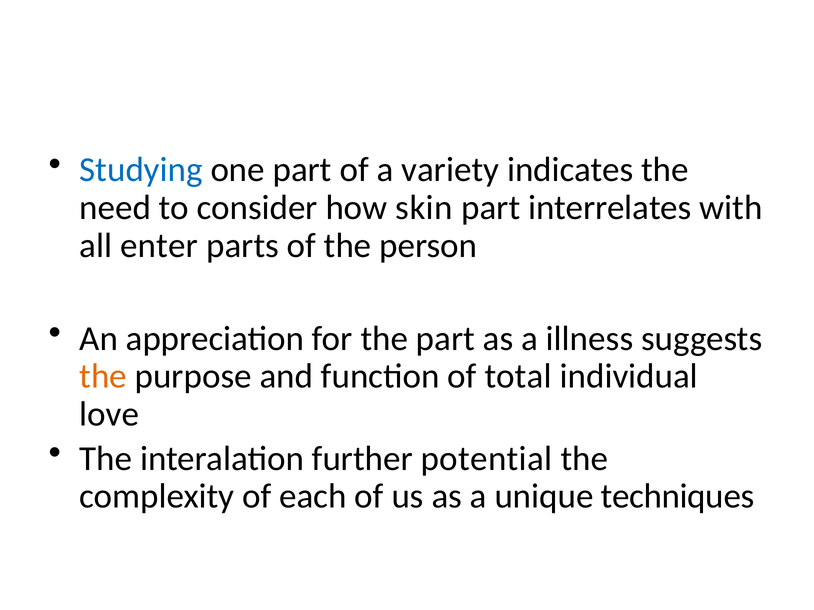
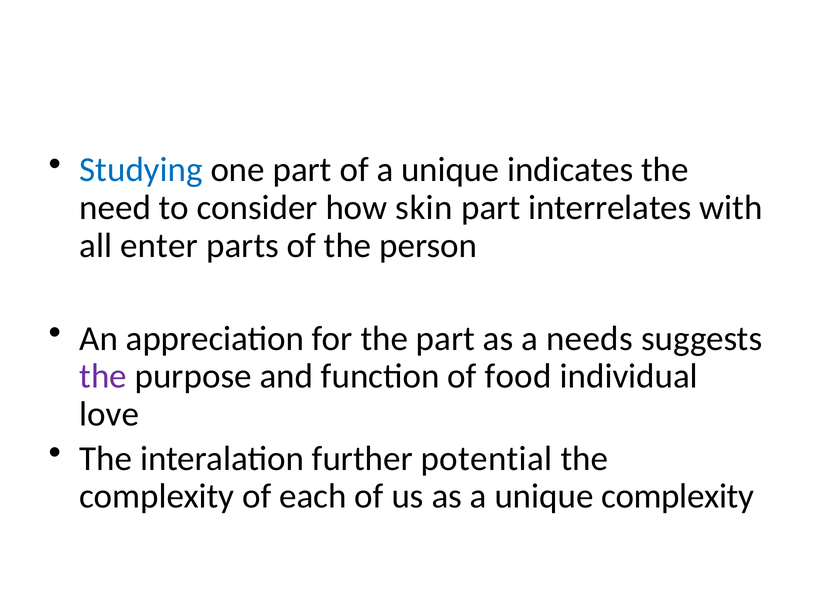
of a variety: variety -> unique (450, 170)
illness: illness -> needs (589, 339)
the colour: orange -> purple (103, 377)
total: total -> food (518, 377)
unique techniques: techniques -> complexity (678, 497)
